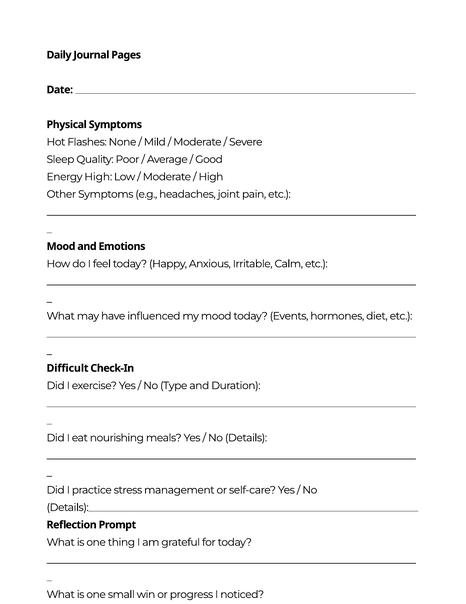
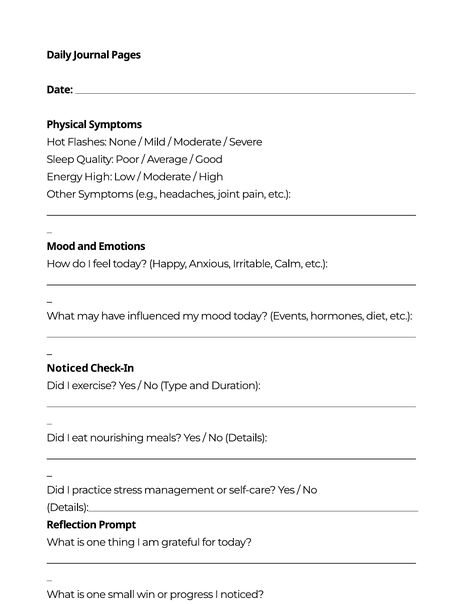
Difficult: Difficult -> Noticed (67, 368)
